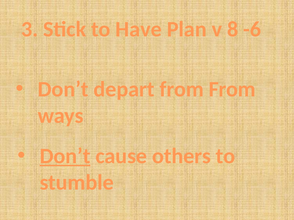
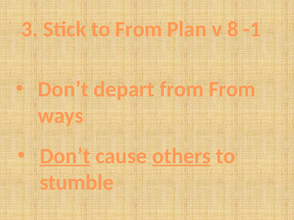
to Have: Have -> From (139, 29)
-6: -6 -> -1 (252, 29)
others underline: none -> present (181, 156)
